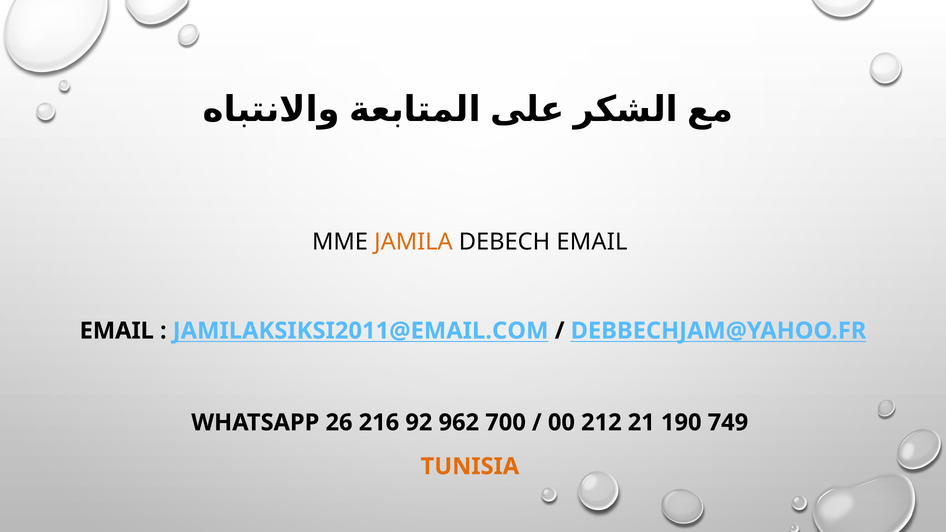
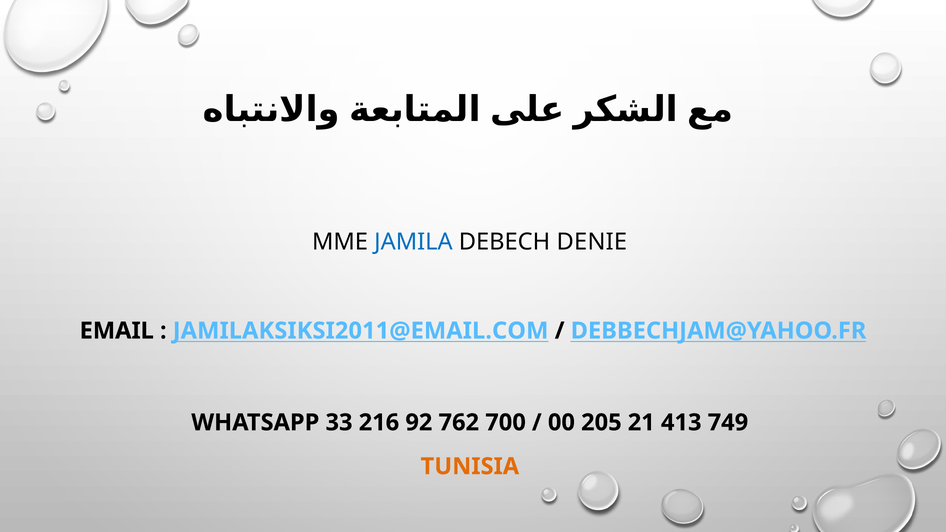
JAMILA colour: orange -> blue (413, 242)
DEBECH EMAIL: EMAIL -> DENIE (592, 242)
26: 26 -> 33 (339, 423)
962: 962 -> 762 (459, 423)
212: 212 -> 205 (601, 423)
190: 190 -> 413 (681, 423)
